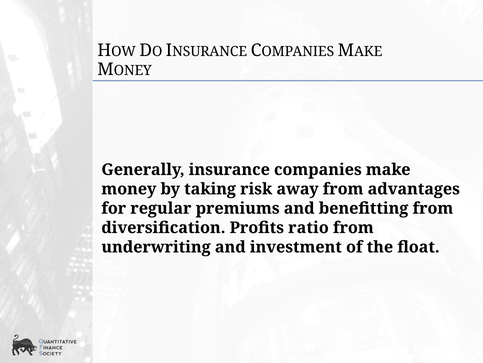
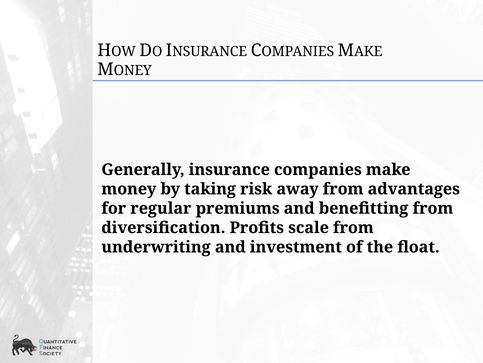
ratio: ratio -> scale (309, 227)
